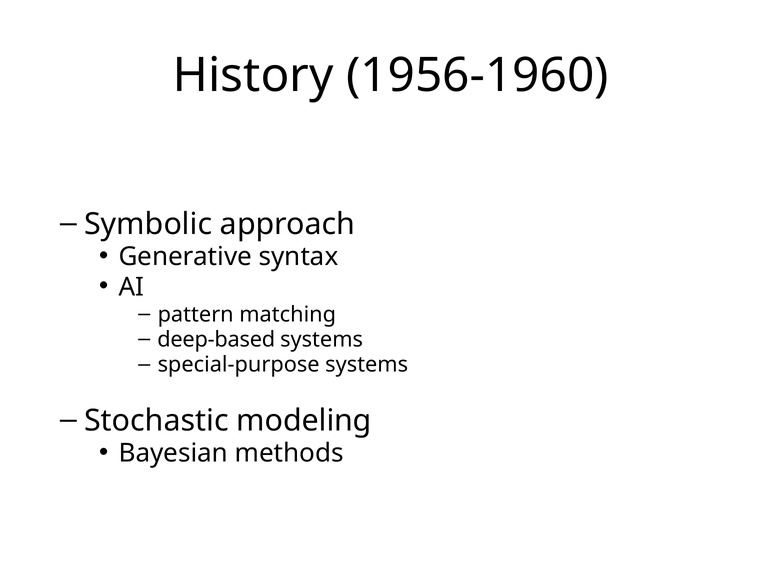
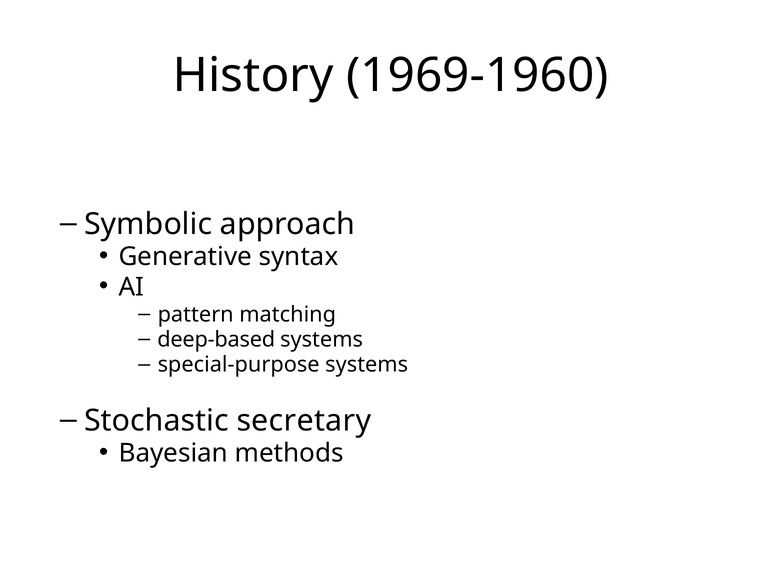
1956-1960: 1956-1960 -> 1969-1960 (477, 76)
modeling: modeling -> secretary (304, 421)
